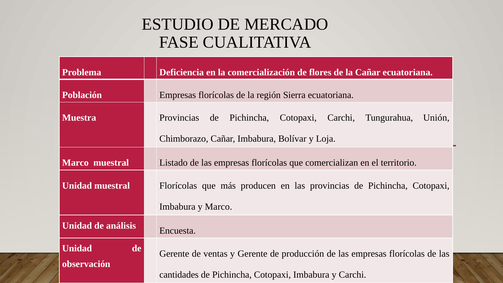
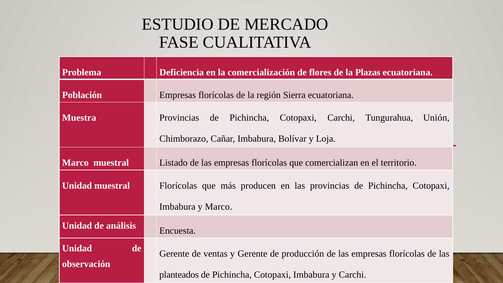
la Cañar: Cañar -> Plazas (368, 72)
cantidades: cantidades -> planteados (179, 275)
